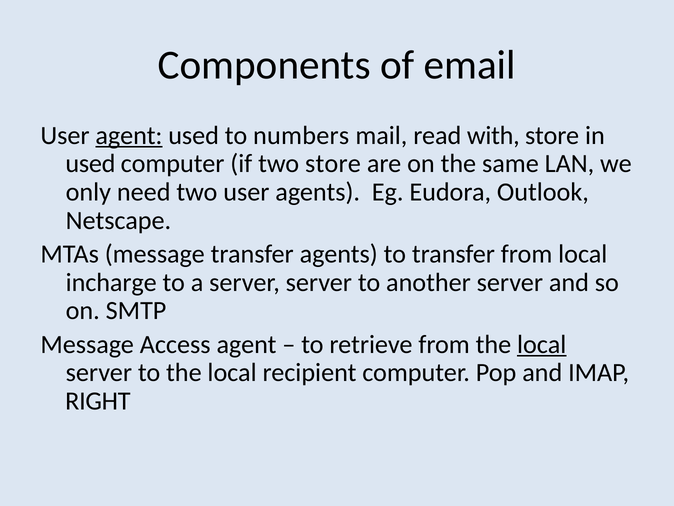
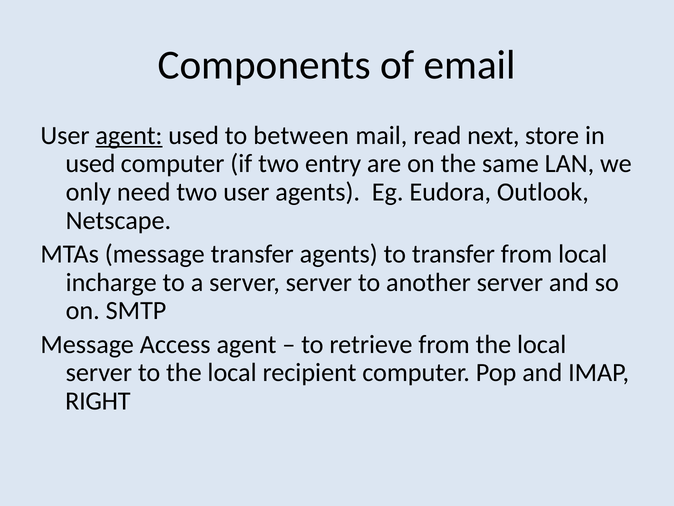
numbers: numbers -> between (301, 135)
with: with -> next (493, 135)
two store: store -> entry (333, 164)
local underline: present -> none (542, 344)
